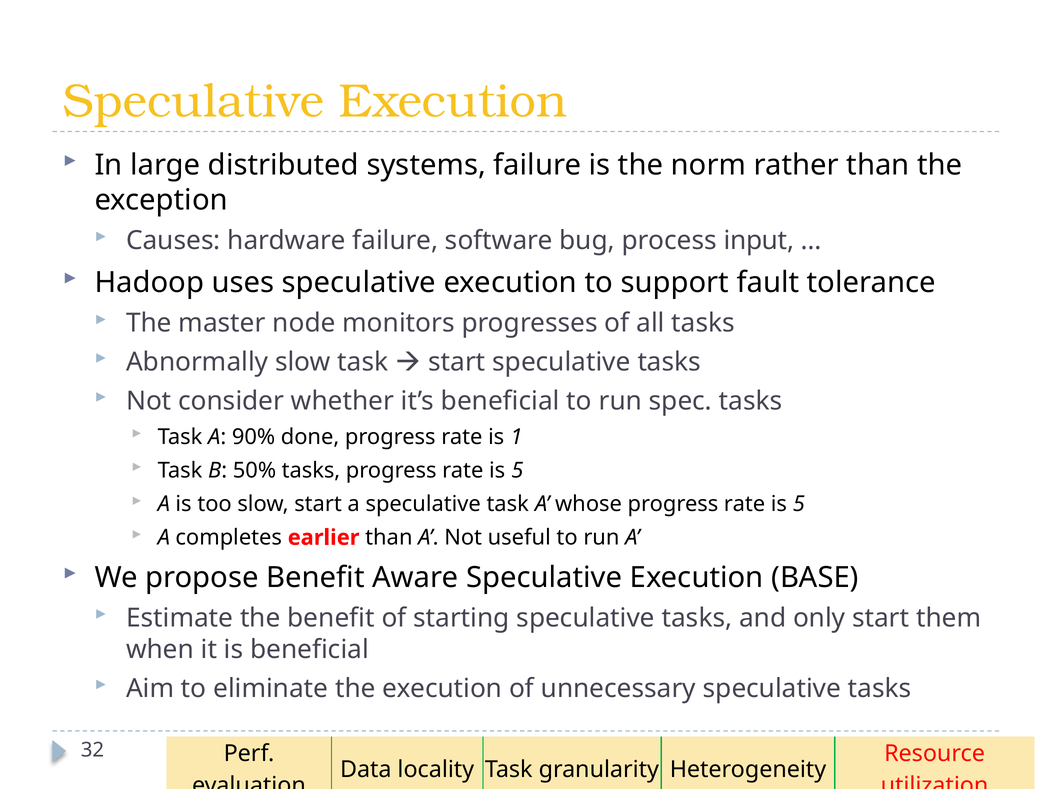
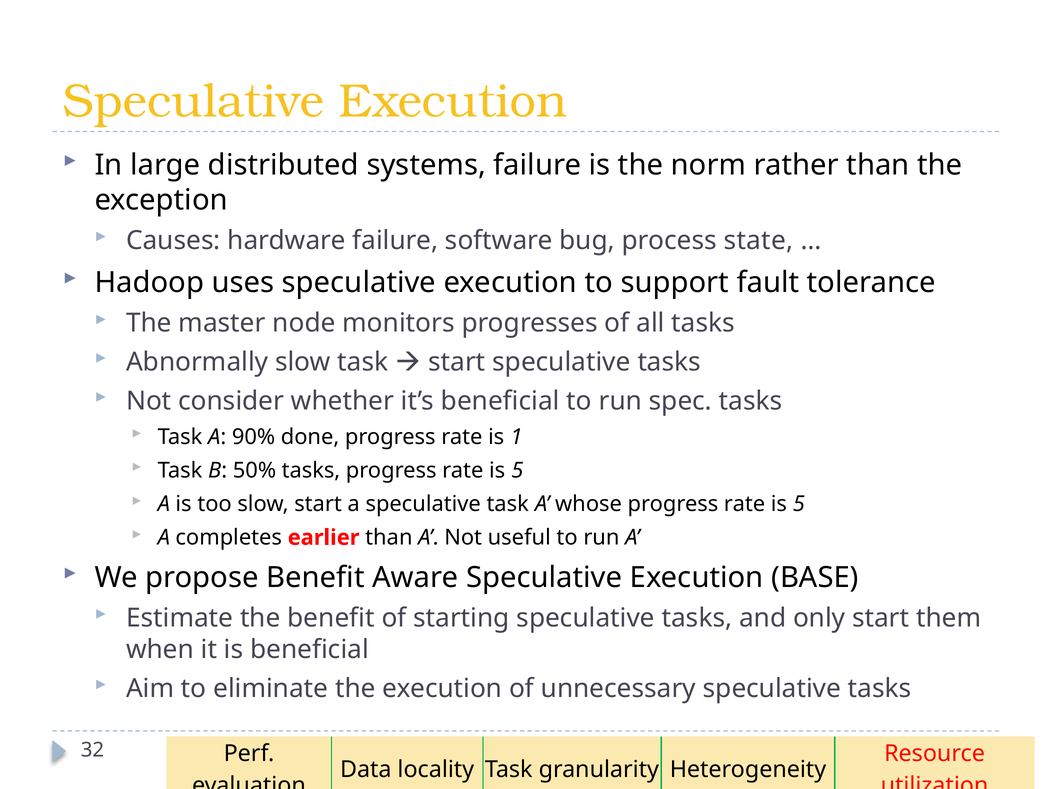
input: input -> state (759, 241)
